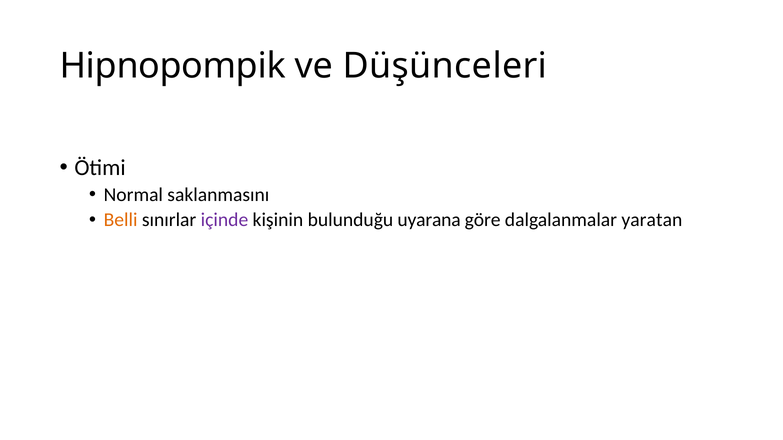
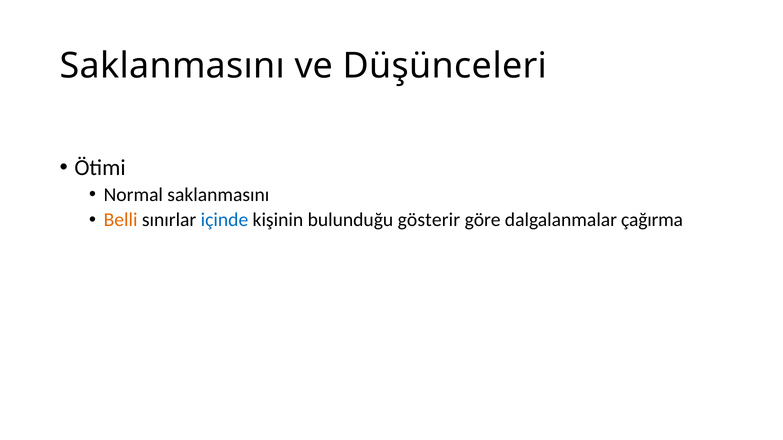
Hipnopompik: Hipnopompik -> Saklanmasını (172, 66)
içinde colour: purple -> blue (224, 220)
uyarana: uyarana -> gösterir (429, 220)
yaratan: yaratan -> çağırma (652, 220)
